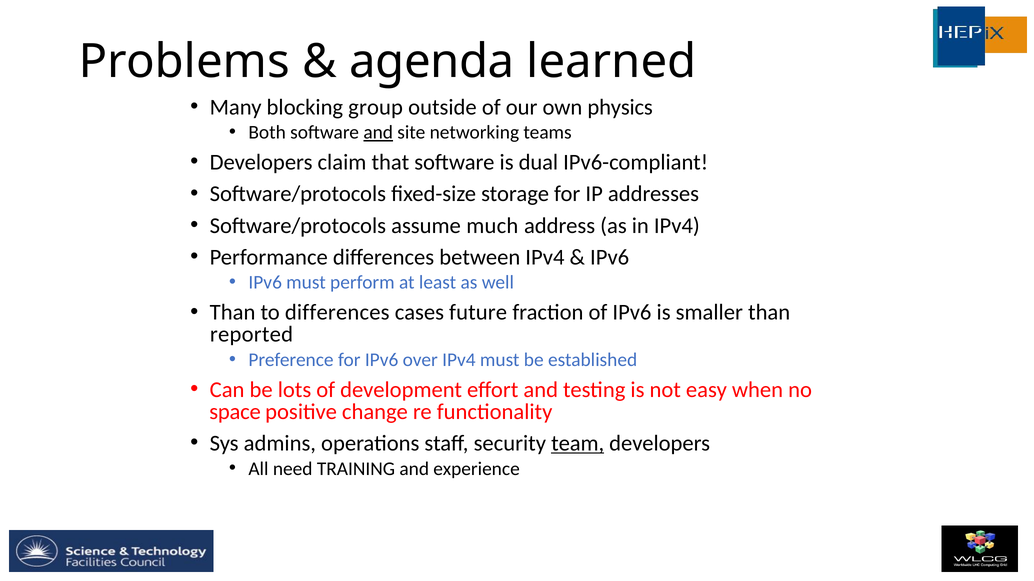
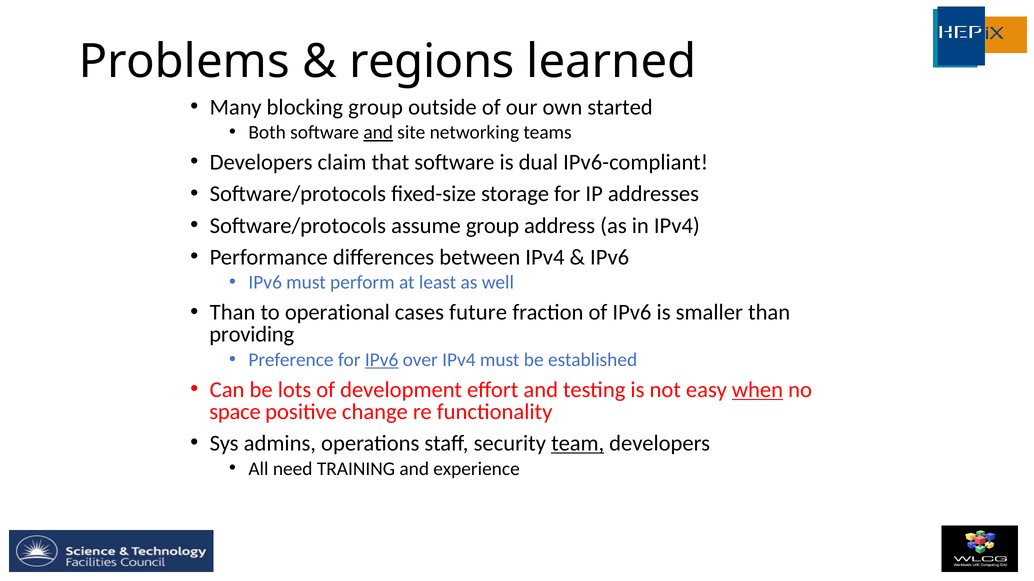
agenda: agenda -> regions (432, 62)
physics: physics -> started (620, 107)
assume much: much -> group (493, 226)
to differences: differences -> operational (337, 313)
reported: reported -> providing (252, 335)
IPv6 underline: none -> present (382, 360)
when underline: none -> present (757, 390)
